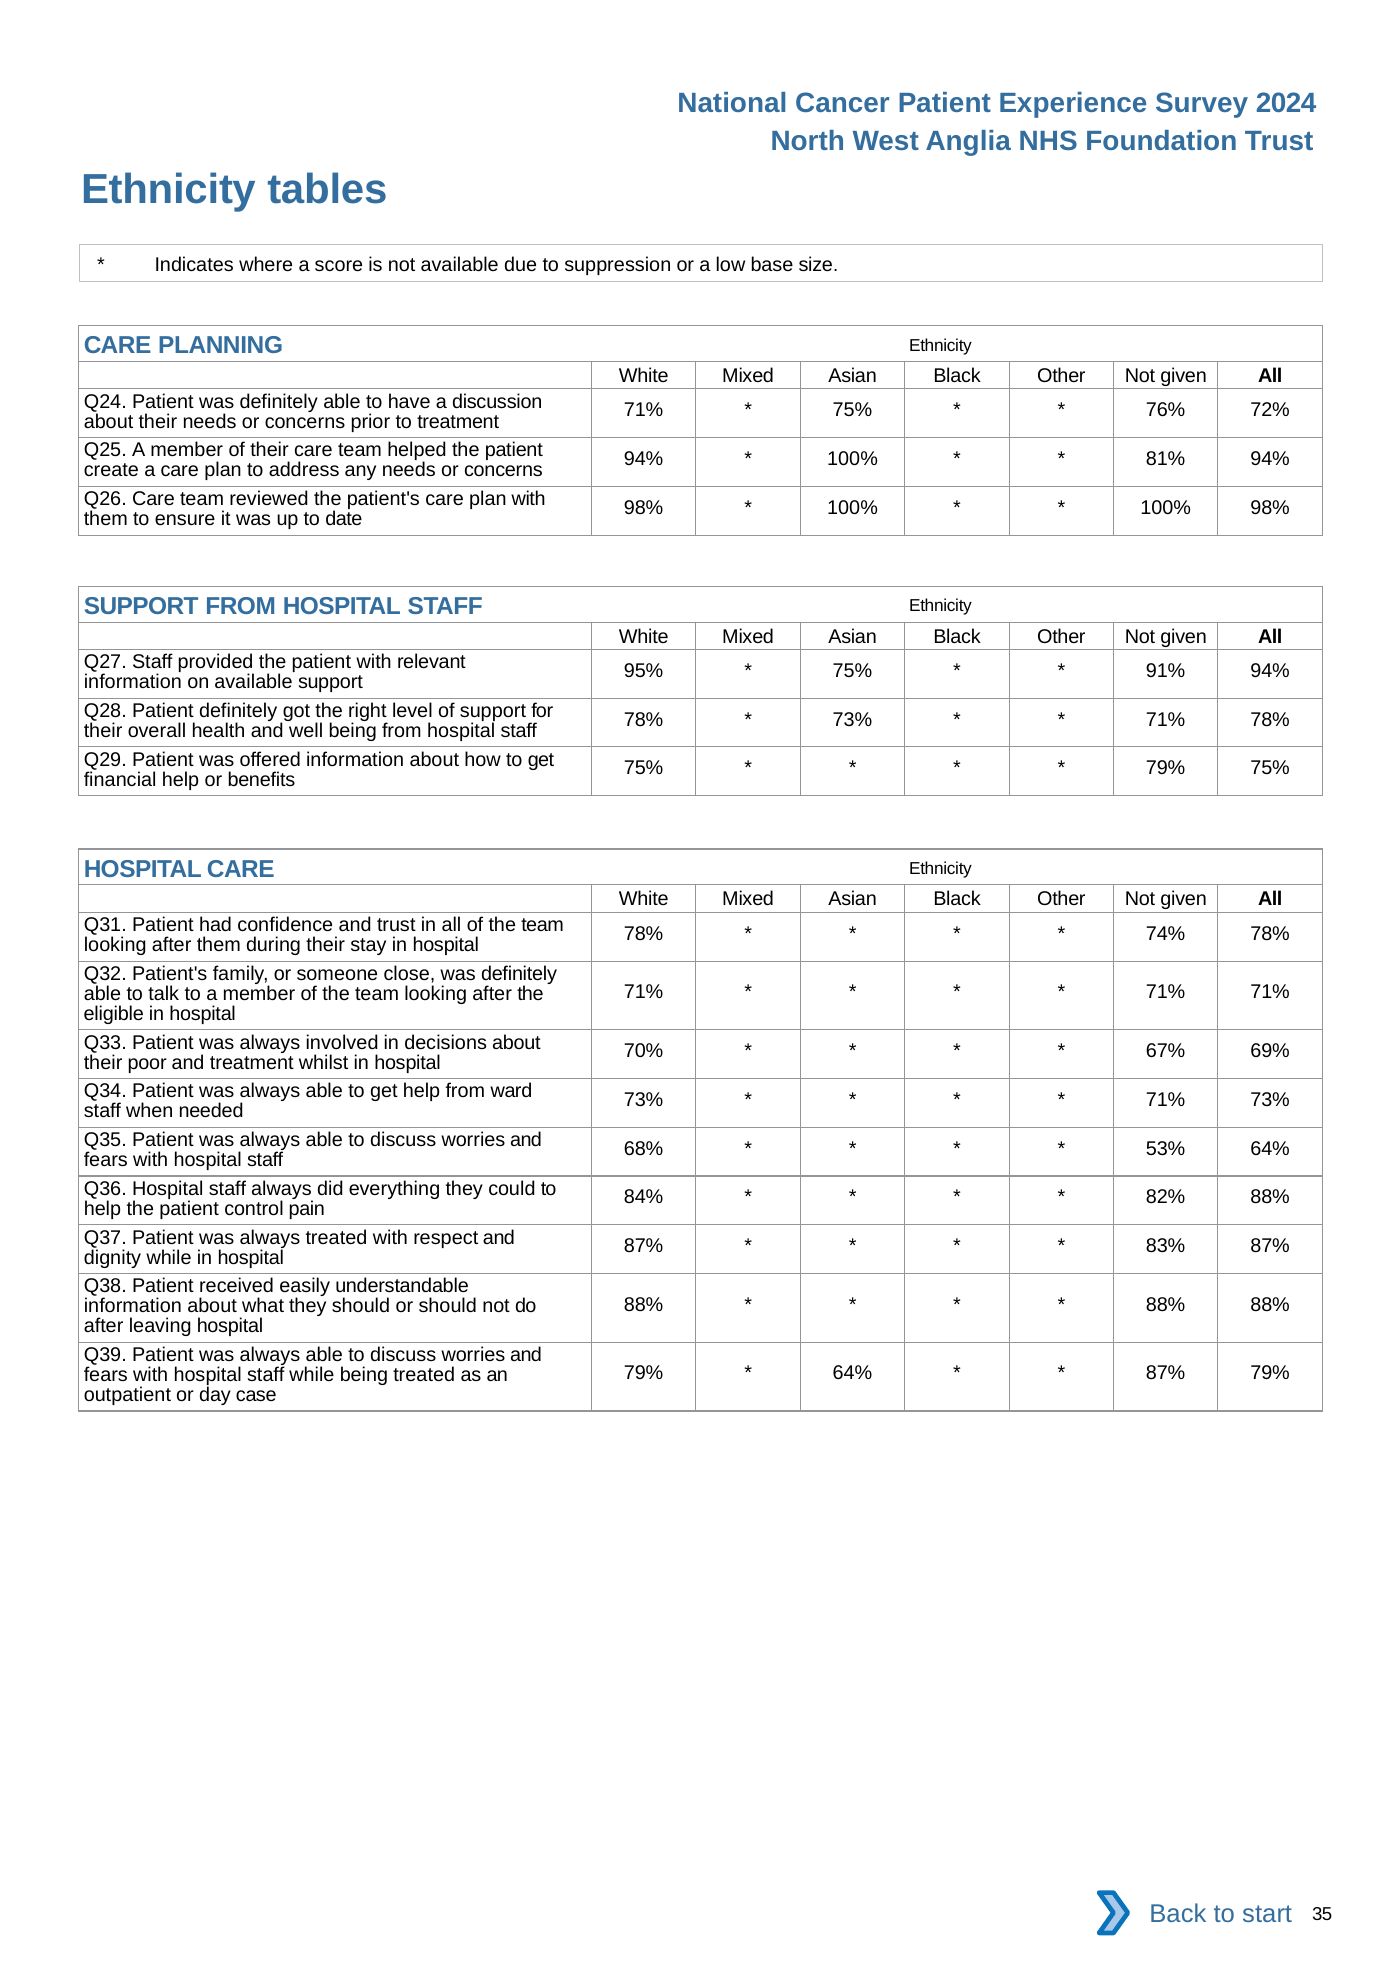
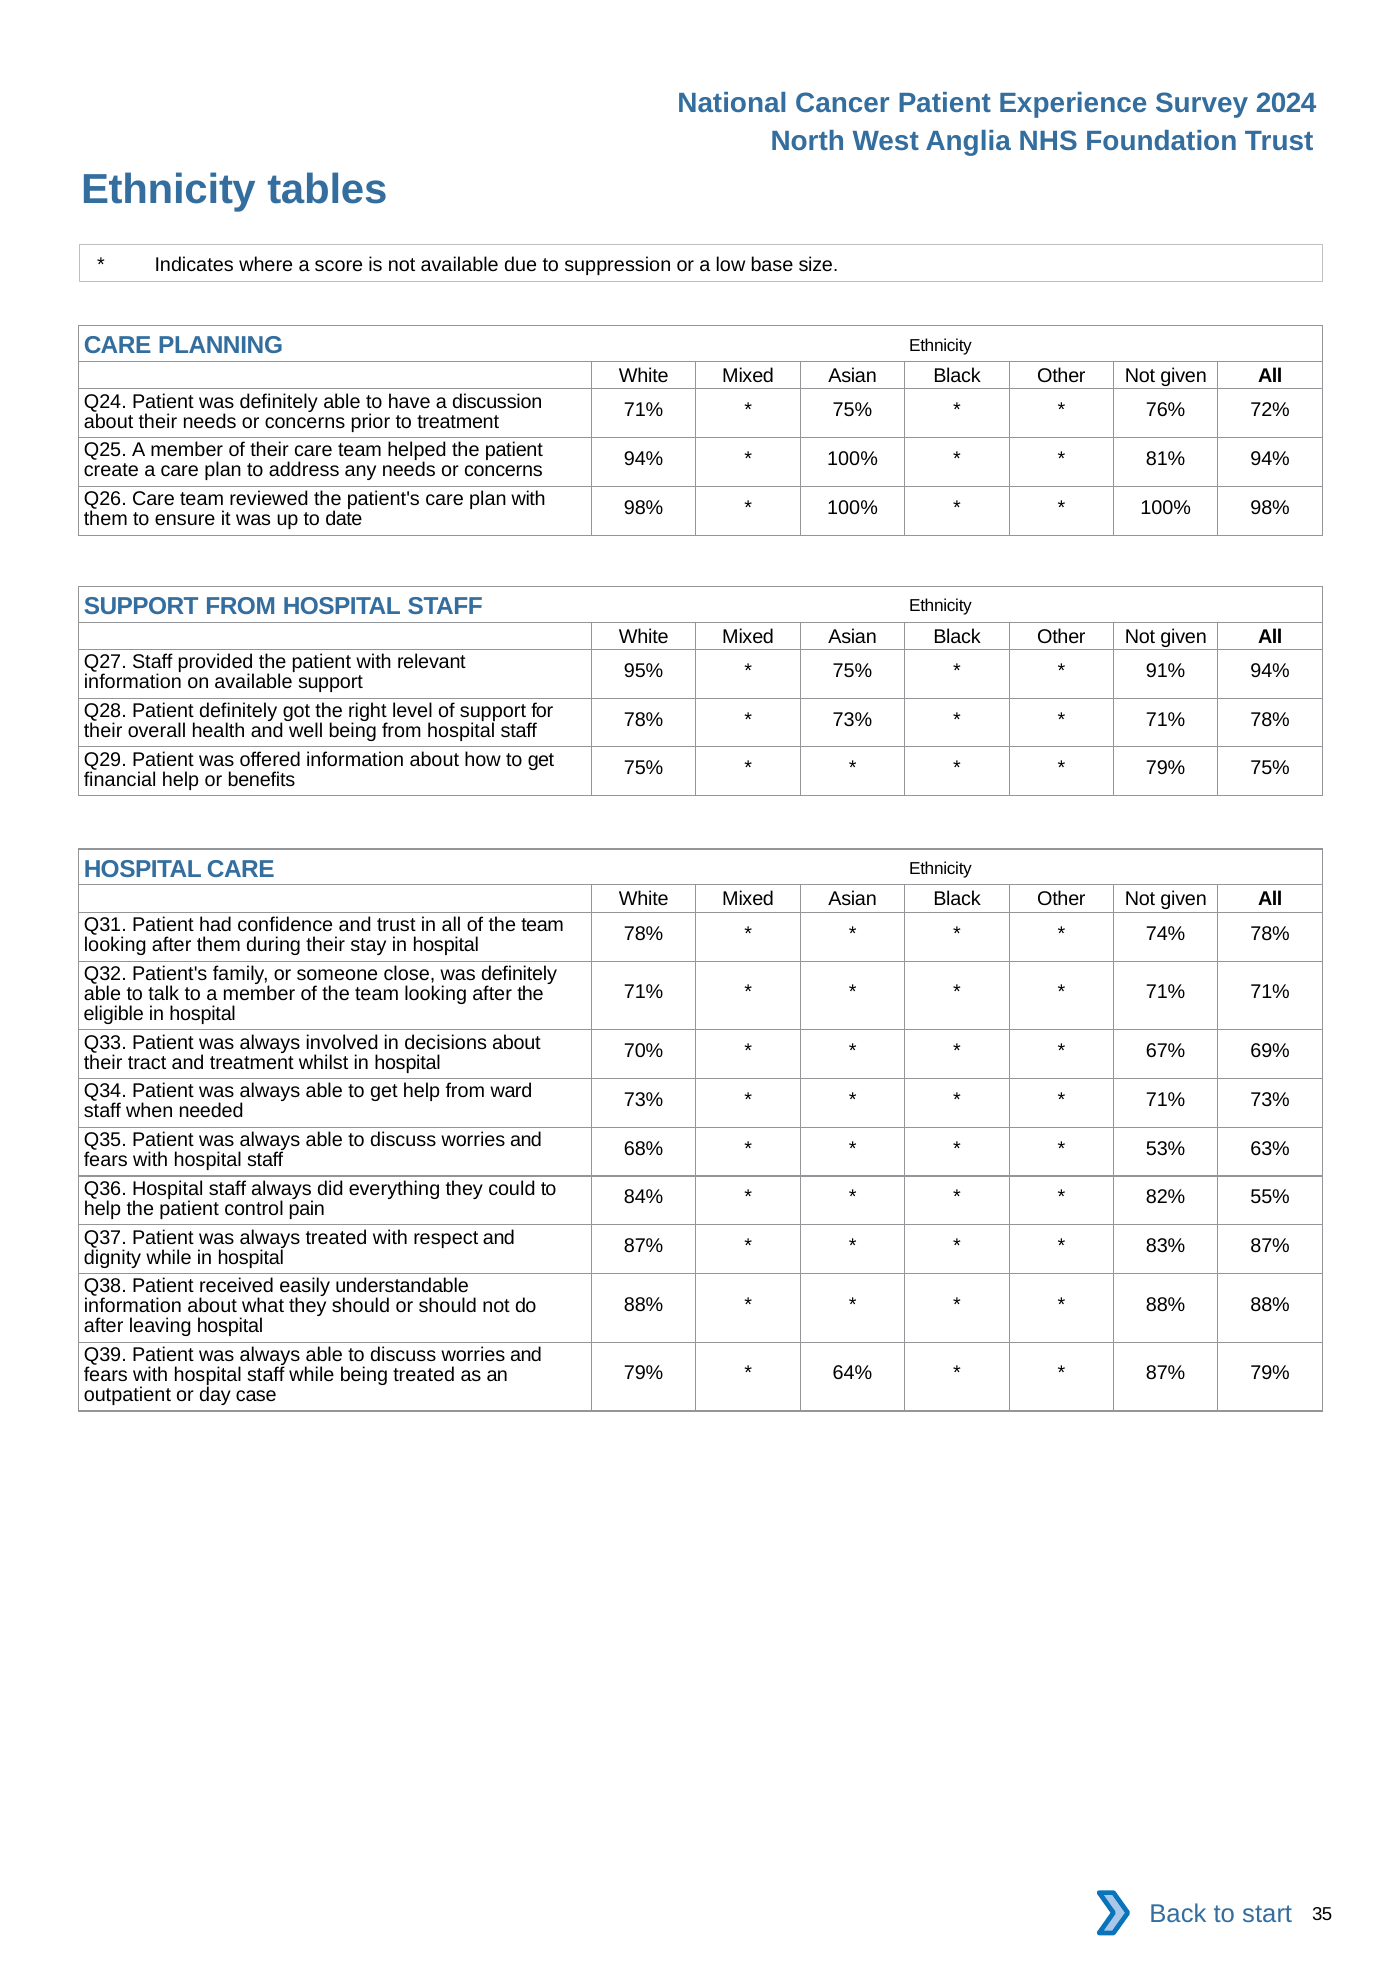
poor: poor -> tract (147, 1063)
53% 64%: 64% -> 63% (1270, 1148)
82% 88%: 88% -> 55% (1270, 1197)
